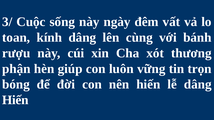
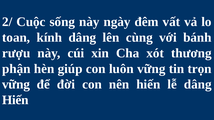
3/: 3/ -> 2/ (7, 22)
bóng: bóng -> vững (16, 85)
